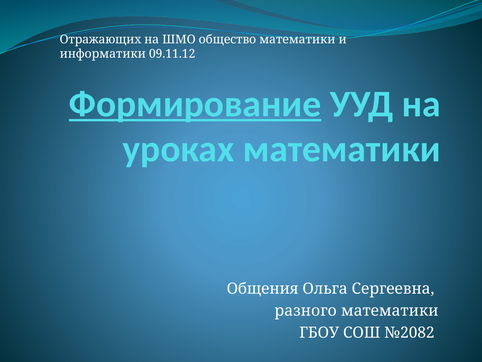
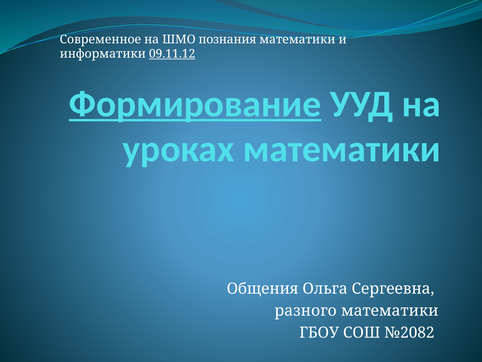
Отражающих: Отражающих -> Современное (100, 39)
общество: общество -> познания (227, 39)
09.11.12 underline: none -> present (172, 54)
